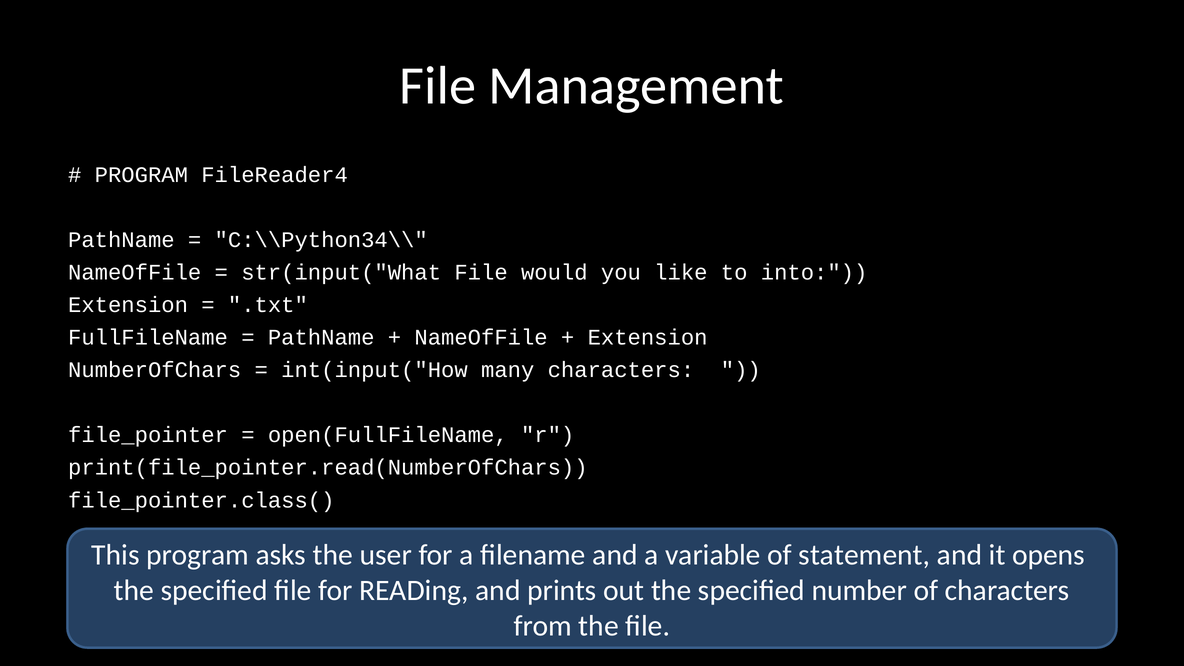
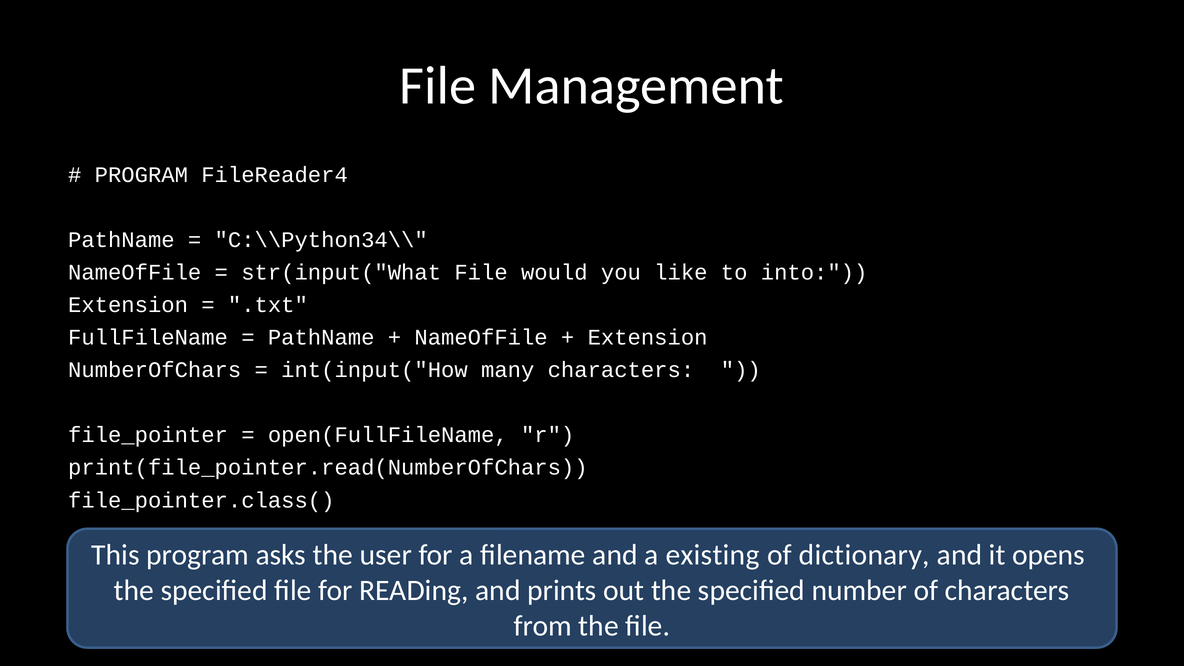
variable: variable -> existing (713, 555)
statement: statement -> dictionary (864, 555)
